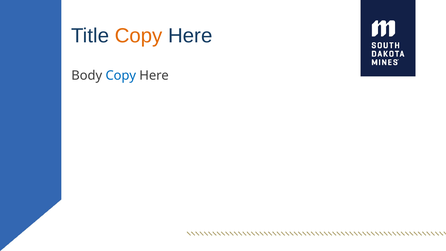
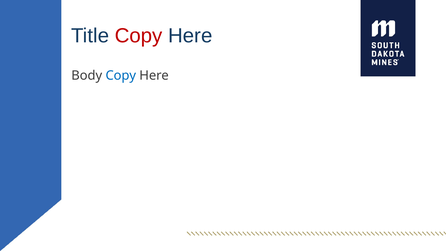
Copy colour: orange -> red (139, 36)
